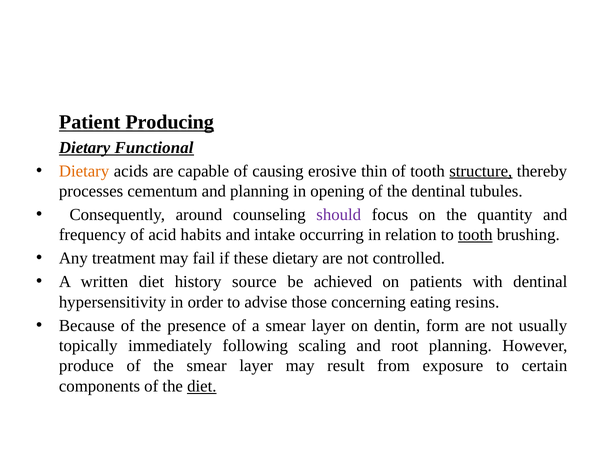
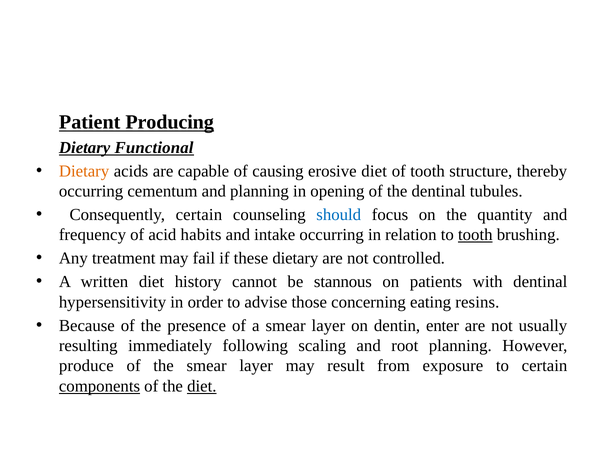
erosive thin: thin -> diet (374, 171)
structure underline: present -> none (481, 171)
processes: processes -> occurring (91, 191)
Consequently around: around -> certain (199, 215)
should colour: purple -> blue (339, 215)
source: source -> cannot (254, 282)
achieved: achieved -> stannous (343, 282)
form: form -> enter (443, 326)
topically: topically -> resulting (88, 346)
components underline: none -> present (99, 386)
